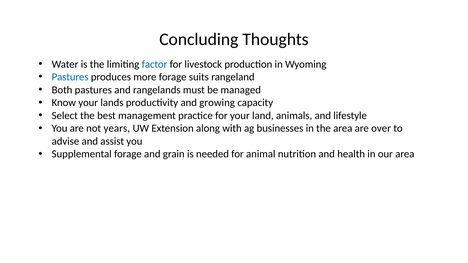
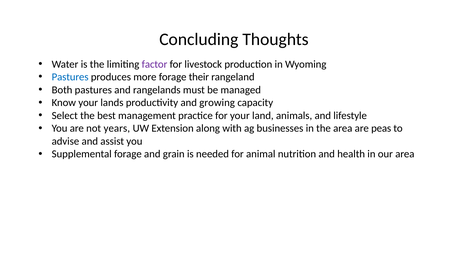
factor colour: blue -> purple (155, 64)
suits: suits -> their (199, 77)
over: over -> peas (381, 129)
